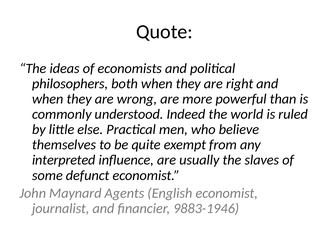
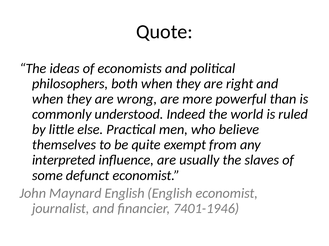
Maynard Agents: Agents -> English (125, 194)
9883-1946: 9883-1946 -> 7401-1946 (206, 209)
